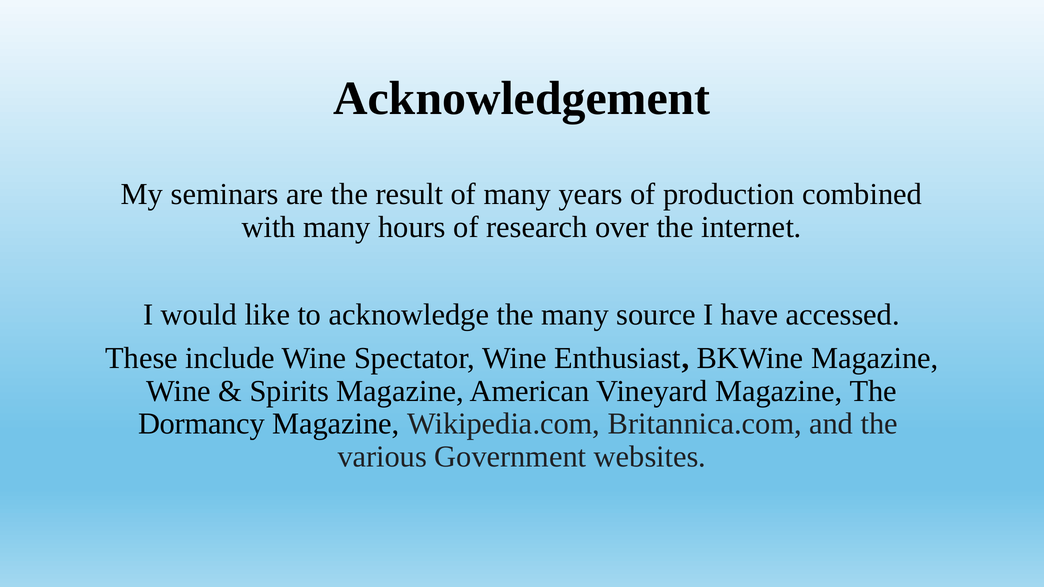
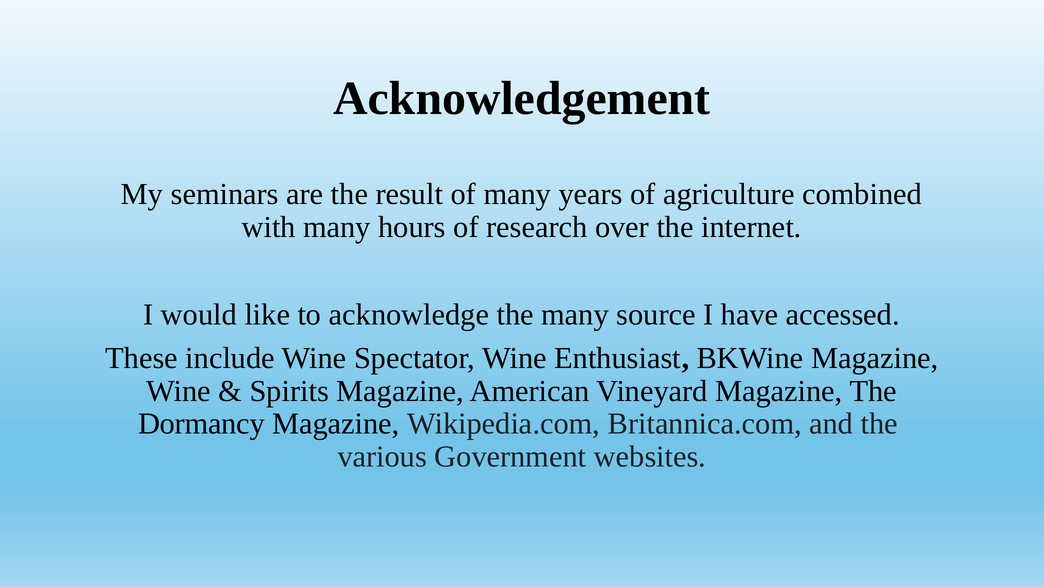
production: production -> agriculture (729, 194)
